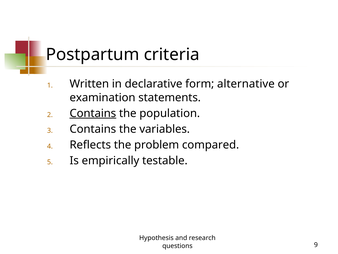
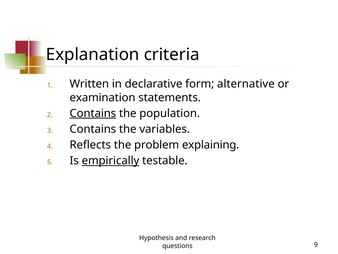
Postpartum: Postpartum -> Explanation (93, 54)
compared: compared -> explaining (211, 145)
empirically underline: none -> present (111, 160)
